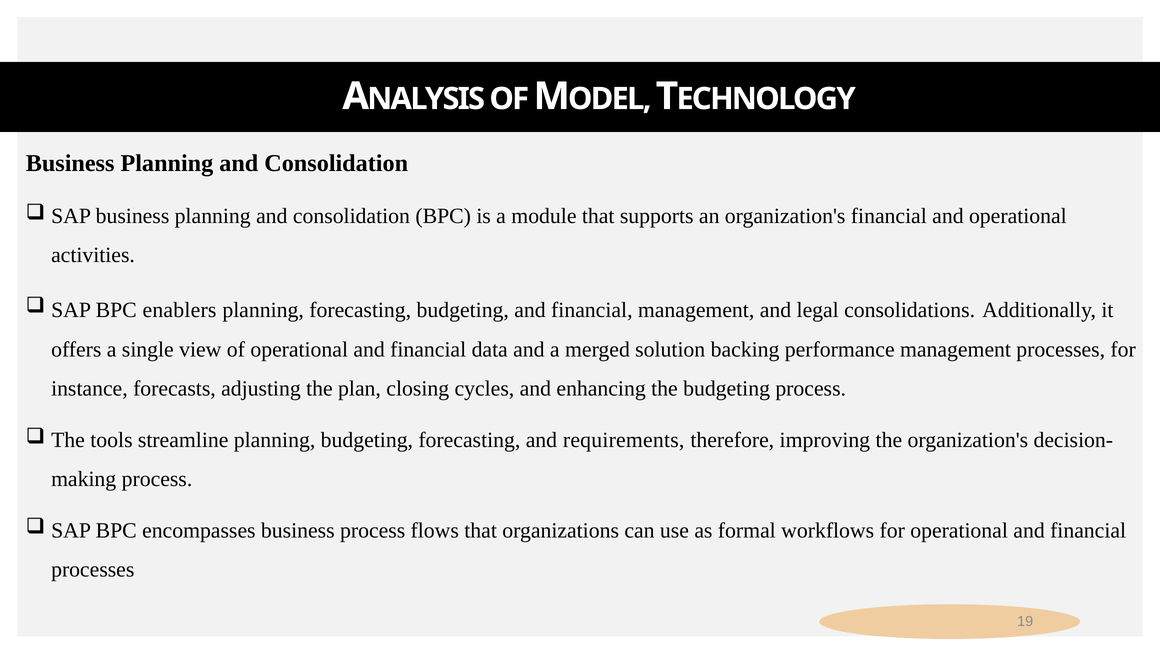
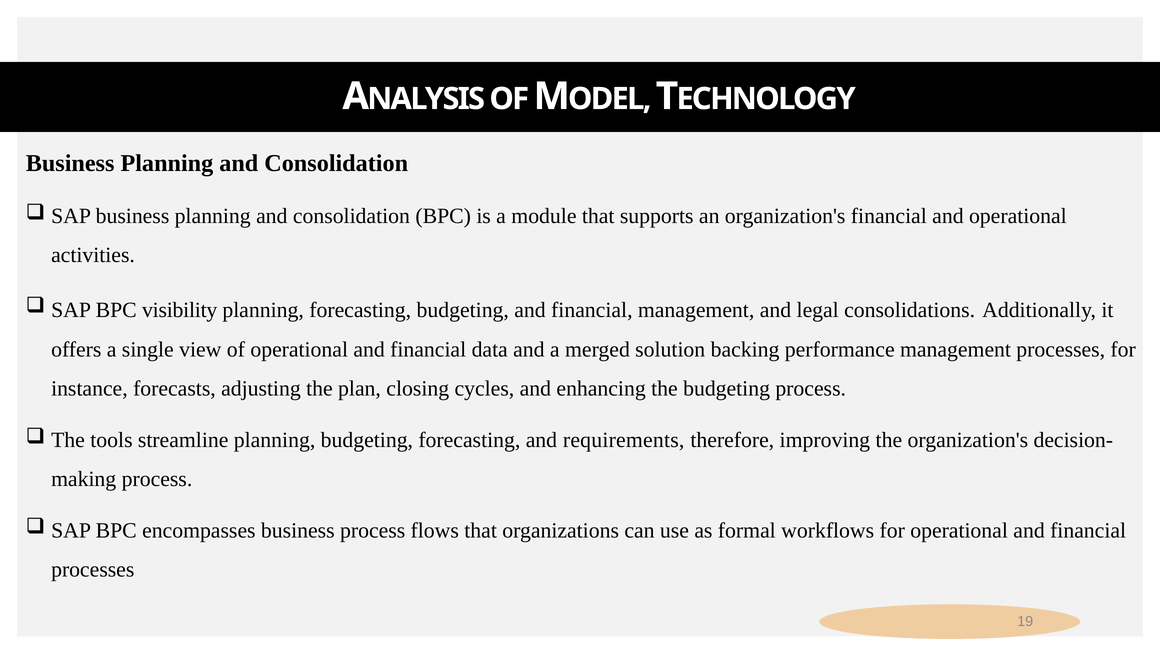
enablers: enablers -> visibility (180, 310)
